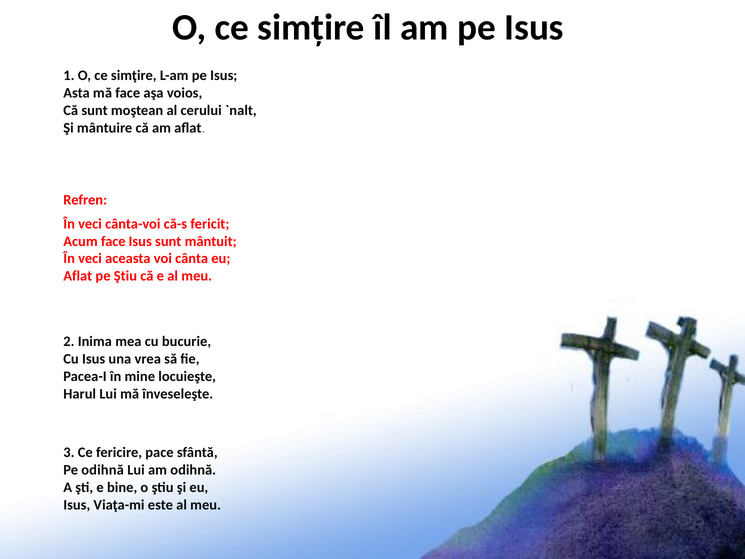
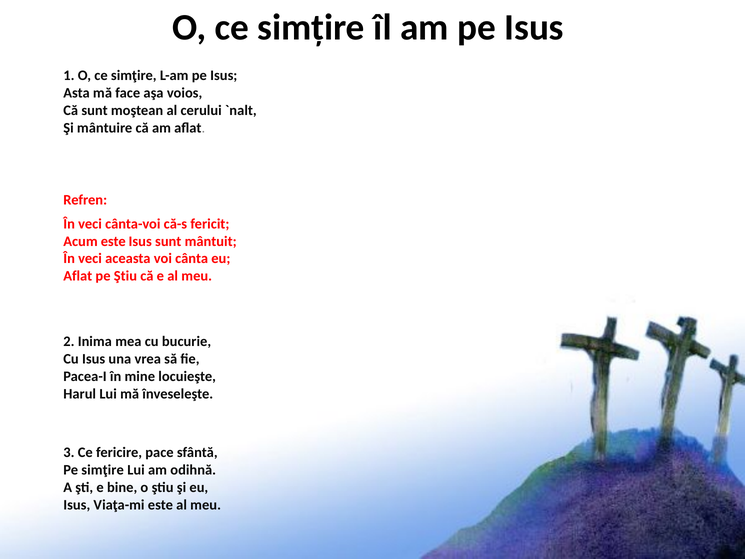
Acum face: face -> este (113, 241)
Pe odihnă: odihnă -> simţire (103, 470)
